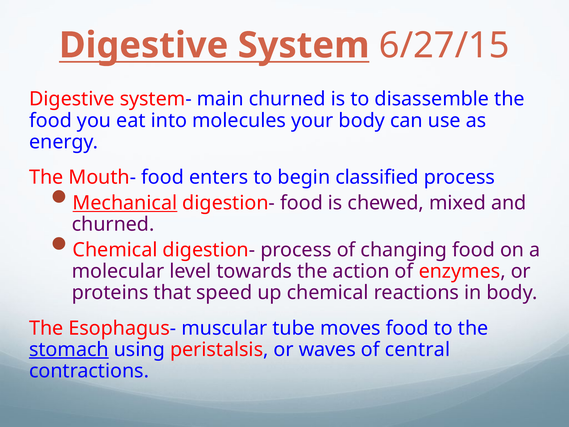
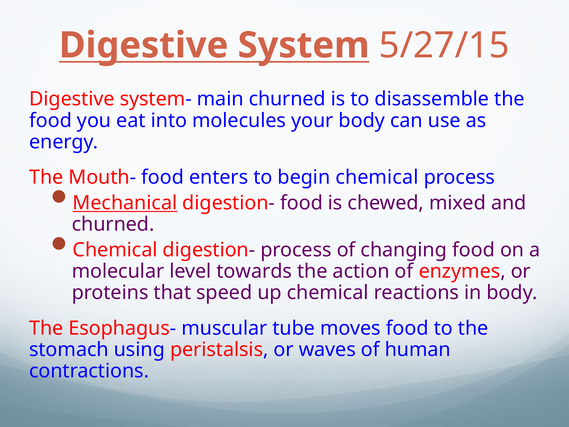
6/27/15: 6/27/15 -> 5/27/15 (444, 45)
begin classified: classified -> chemical (377, 177)
stomach underline: present -> none (69, 349)
central: central -> human (418, 349)
